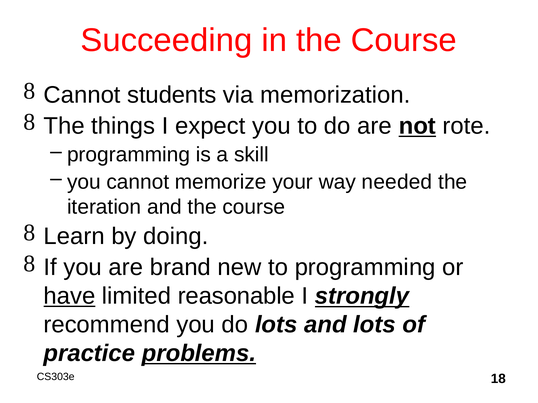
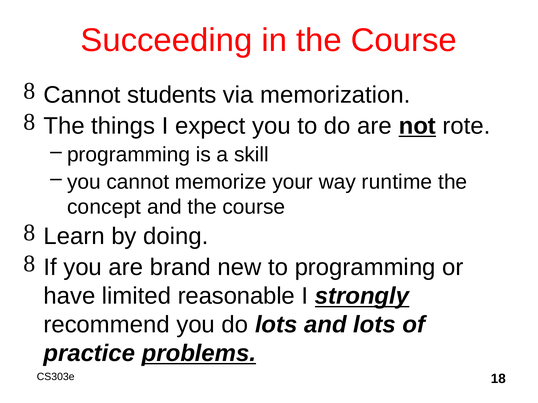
needed: needed -> runtime (397, 182)
iteration: iteration -> concept (104, 207)
have underline: present -> none (69, 296)
